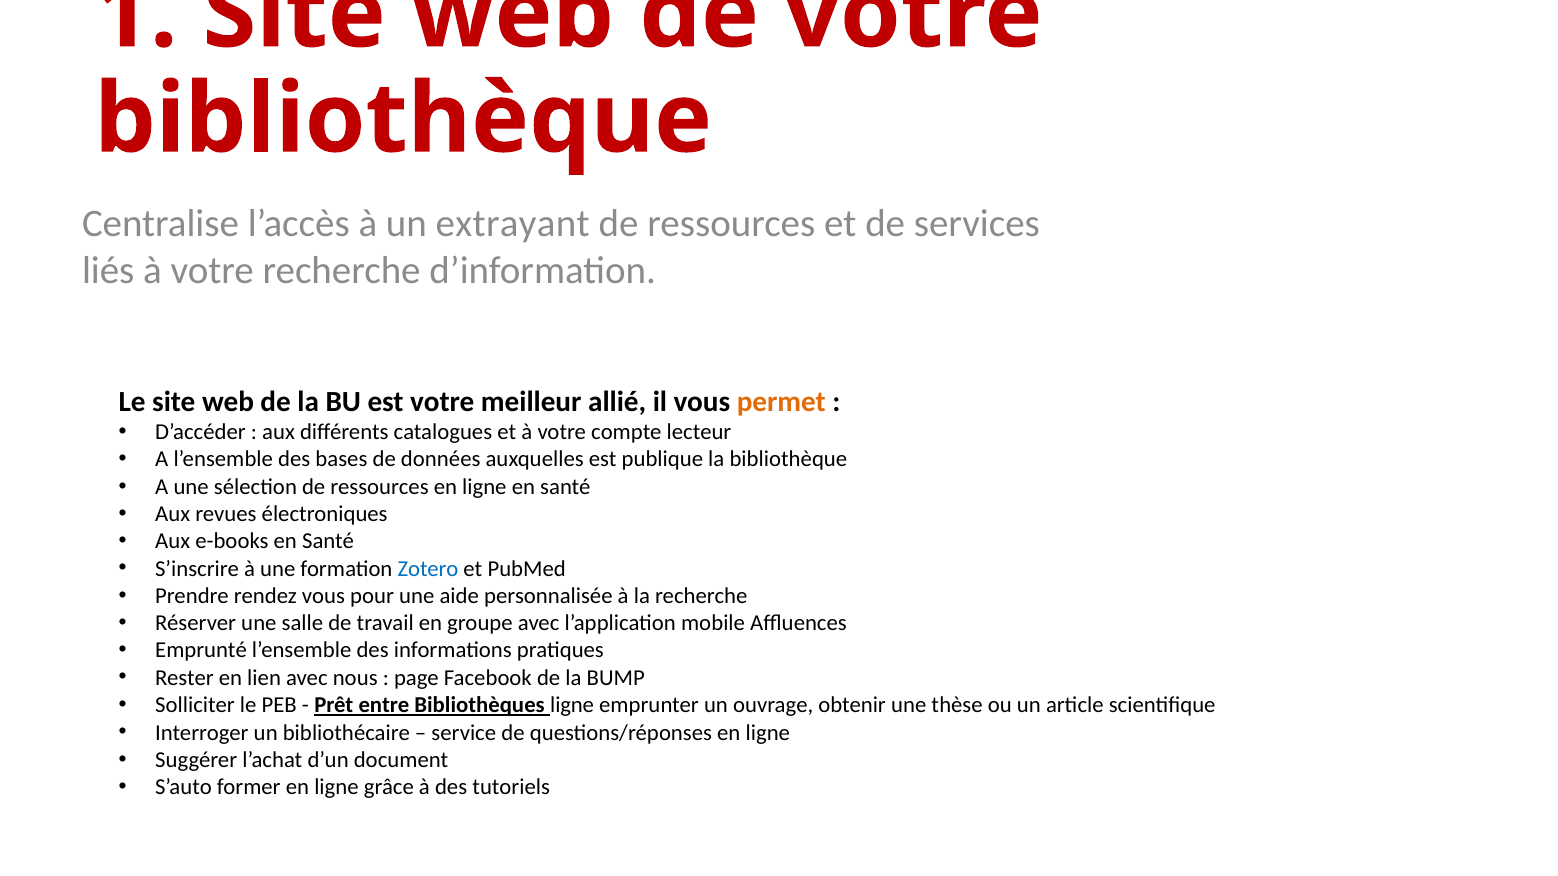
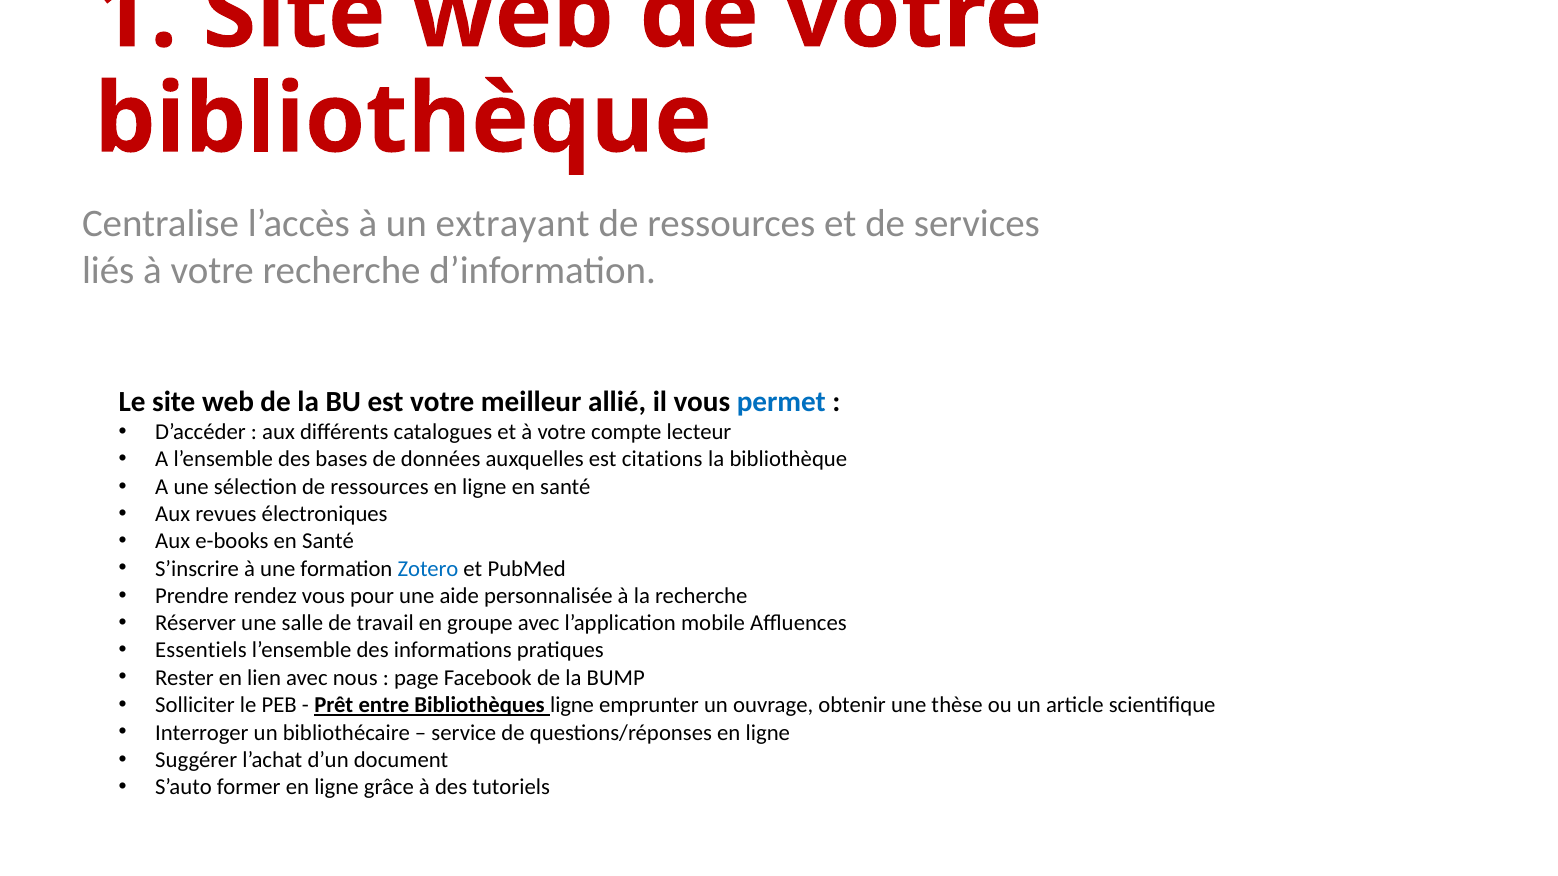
permet colour: orange -> blue (781, 402)
publique: publique -> citations (662, 460)
Emprunté: Emprunté -> Essentiels (201, 651)
